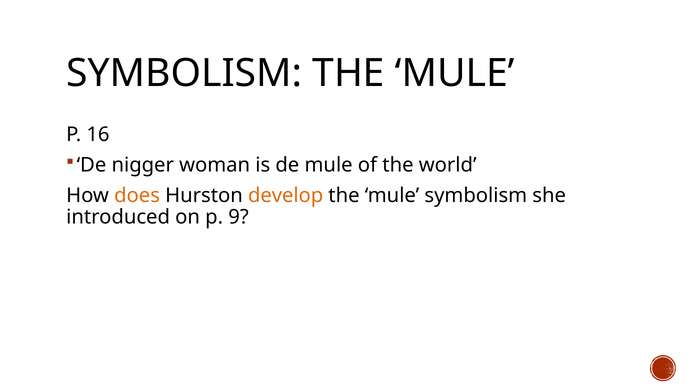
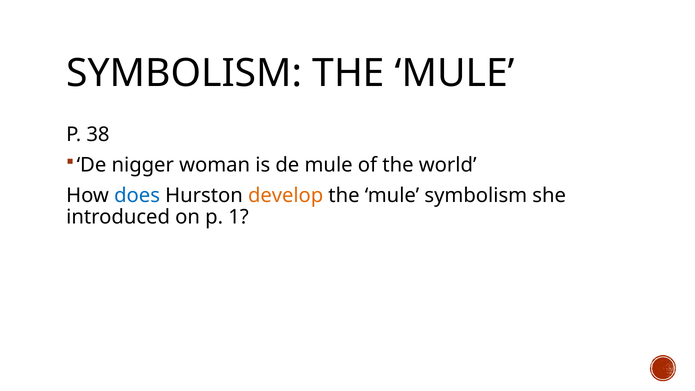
16: 16 -> 38 (98, 134)
does colour: orange -> blue (137, 195)
9: 9 -> 1 (239, 217)
